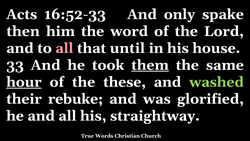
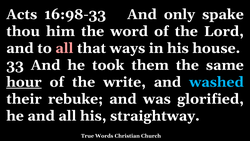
16:52-33: 16:52-33 -> 16:98-33 (75, 14)
then: then -> thou (23, 31)
until: until -> ways (127, 48)
them underline: present -> none (150, 65)
these: these -> write (125, 82)
washed colour: light green -> light blue (216, 82)
